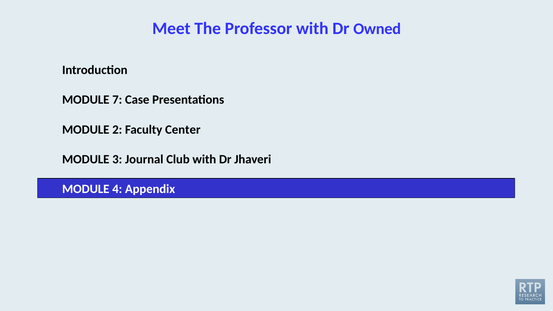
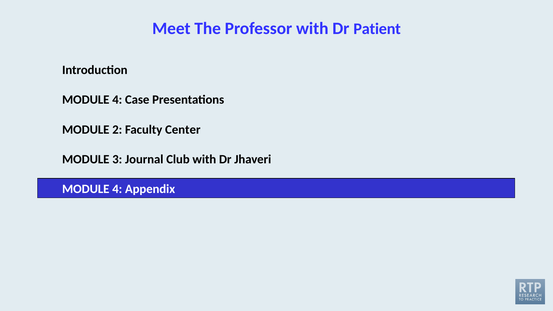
Owned: Owned -> Patient (377, 29)
7: 7 -> 4 (117, 100)
